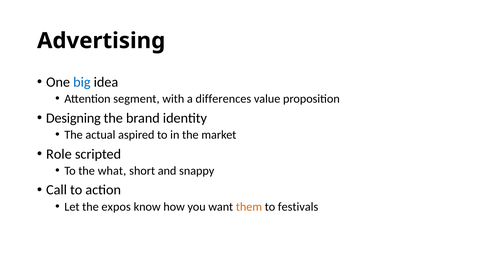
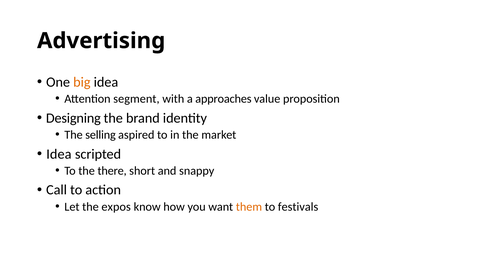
big colour: blue -> orange (82, 82)
differences: differences -> approaches (223, 99)
actual: actual -> selling (101, 135)
Role: Role -> Idea (59, 154)
what: what -> there (112, 171)
